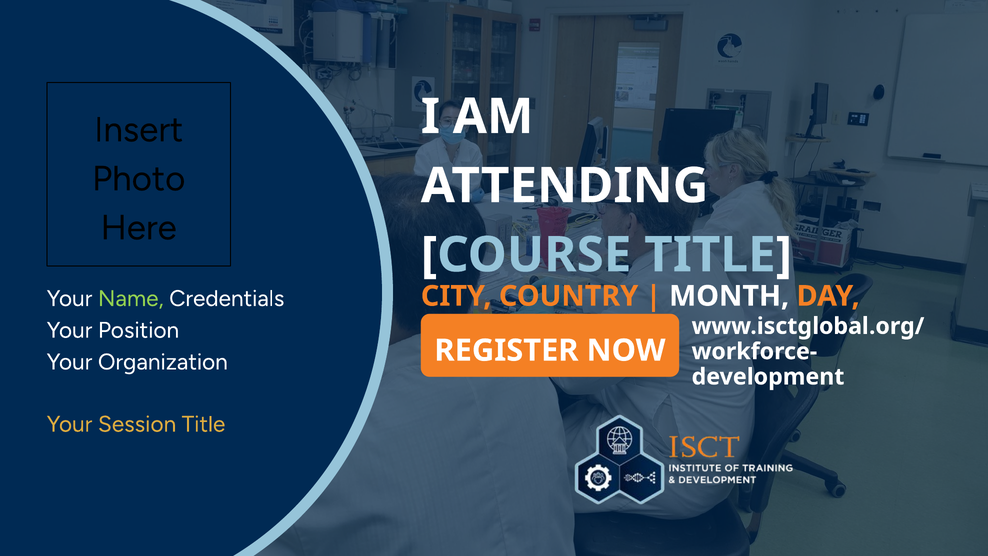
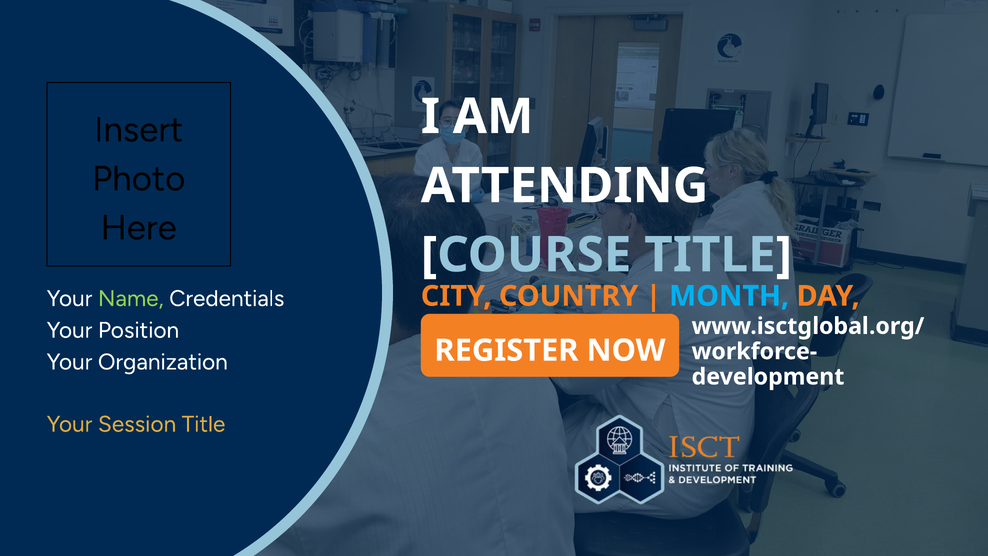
MONTH colour: white -> light blue (729, 296)
